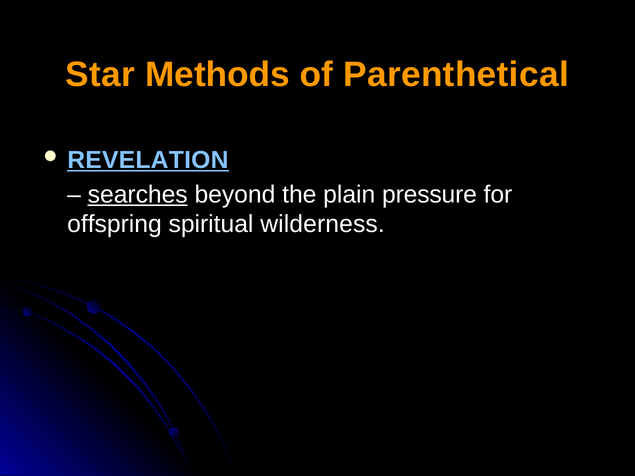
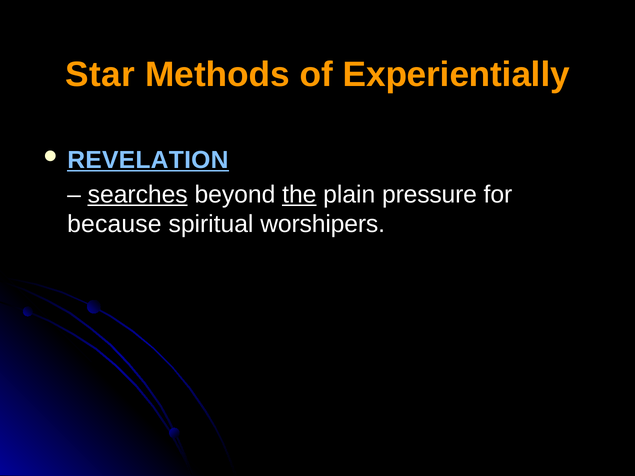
Parenthetical: Parenthetical -> Experientially (456, 75)
the underline: none -> present (299, 195)
offspring: offspring -> because (114, 224)
wilderness: wilderness -> worshipers (323, 224)
